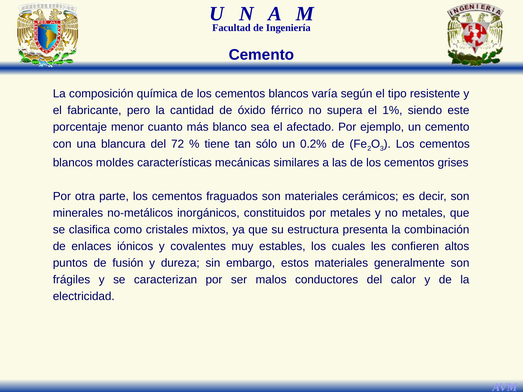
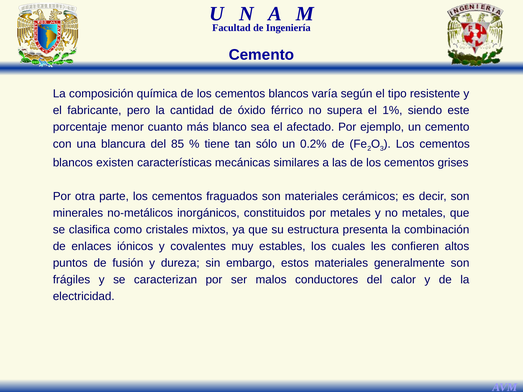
72: 72 -> 85 (178, 144)
moldes: moldes -> existen (115, 163)
